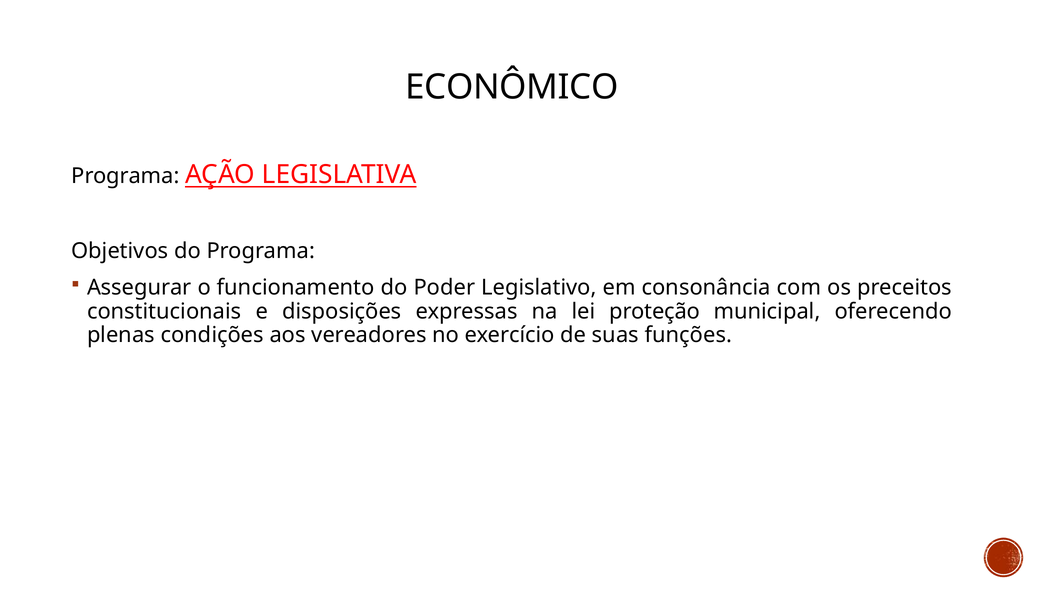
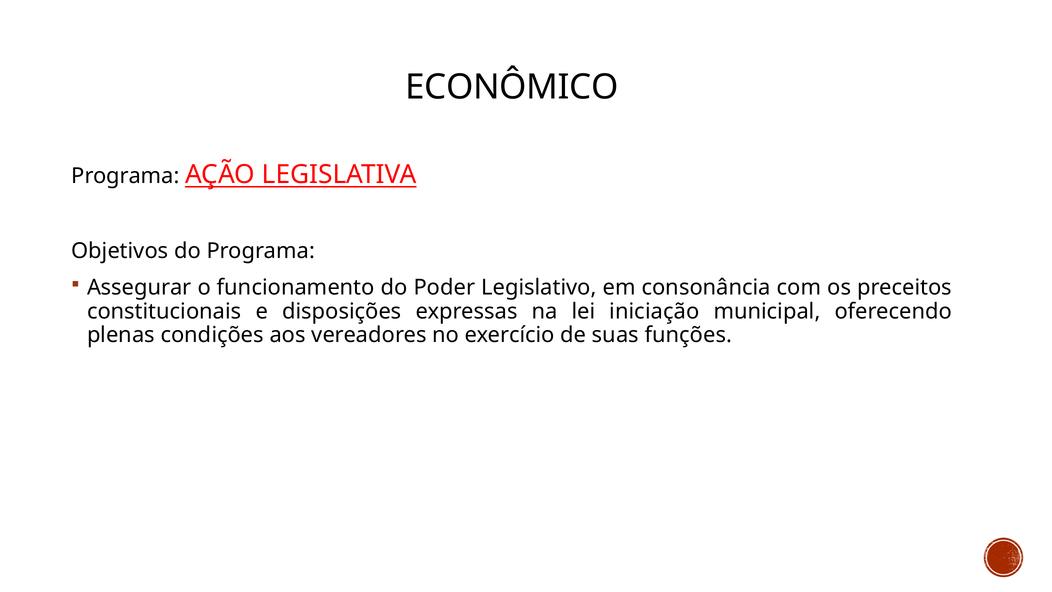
proteção: proteção -> iniciação (654, 311)
